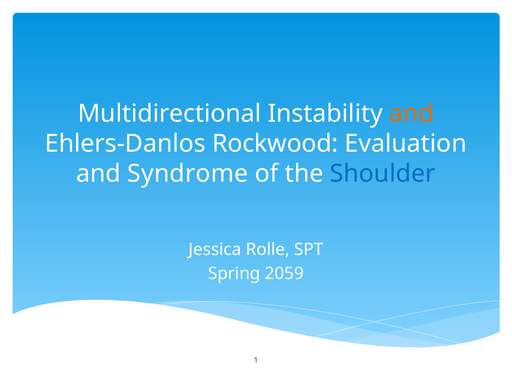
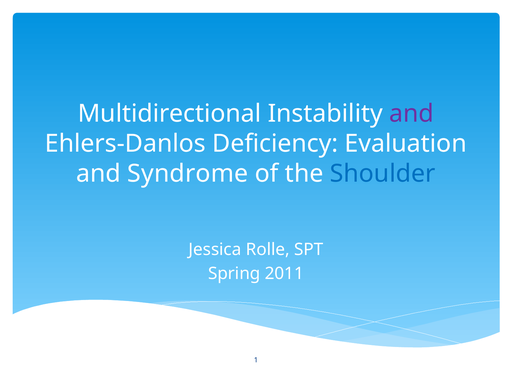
and colour: orange -> purple (412, 114)
Rockwood: Rockwood -> Deficiency (275, 144)
2059: 2059 -> 2011 (284, 273)
